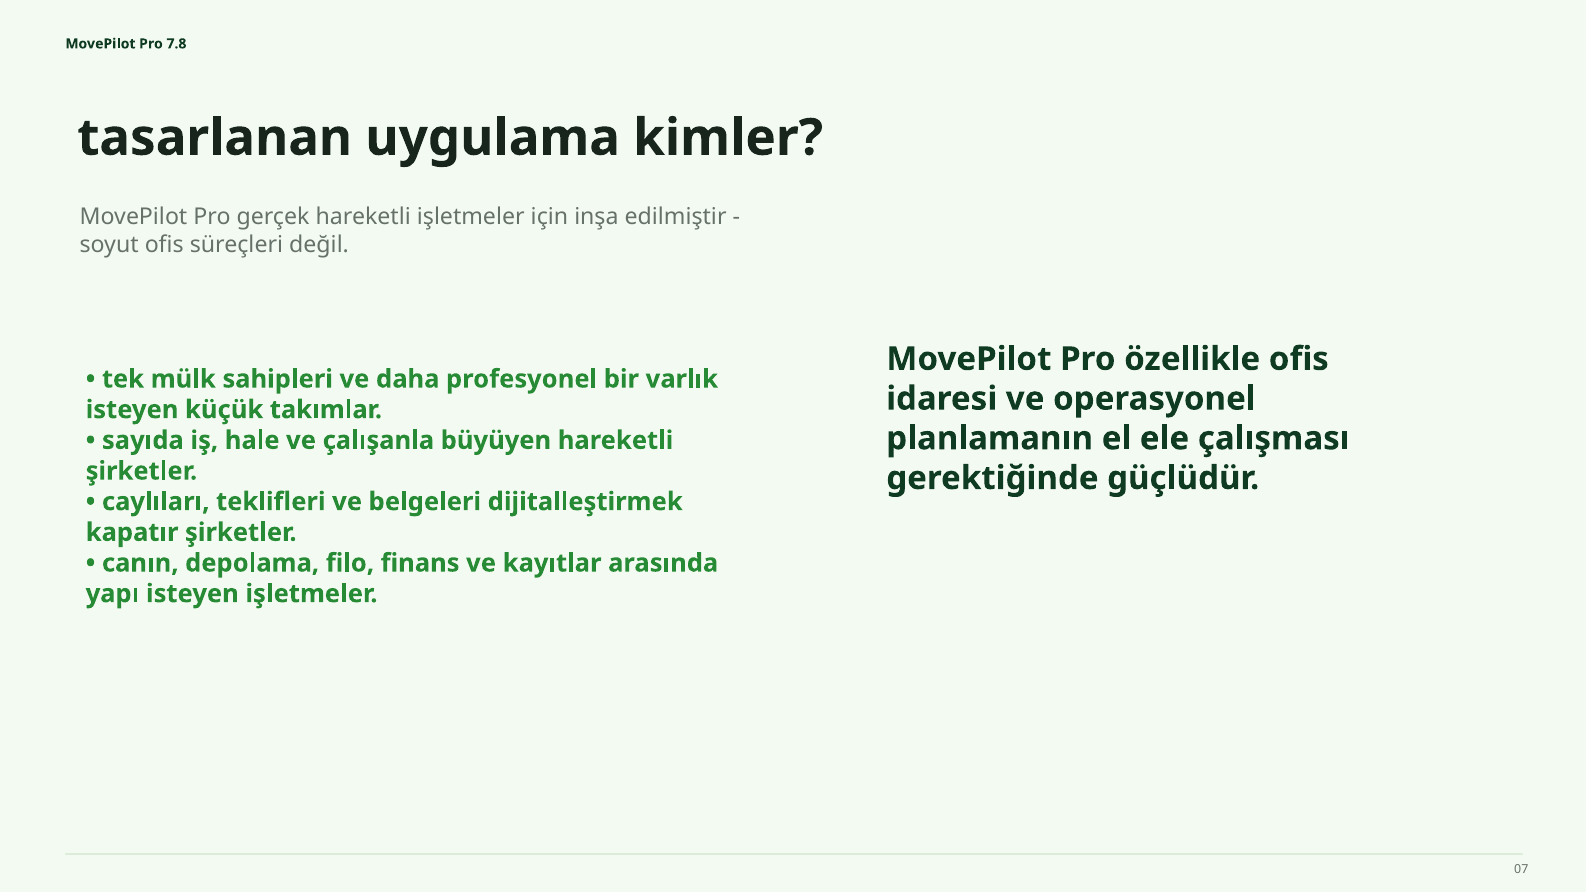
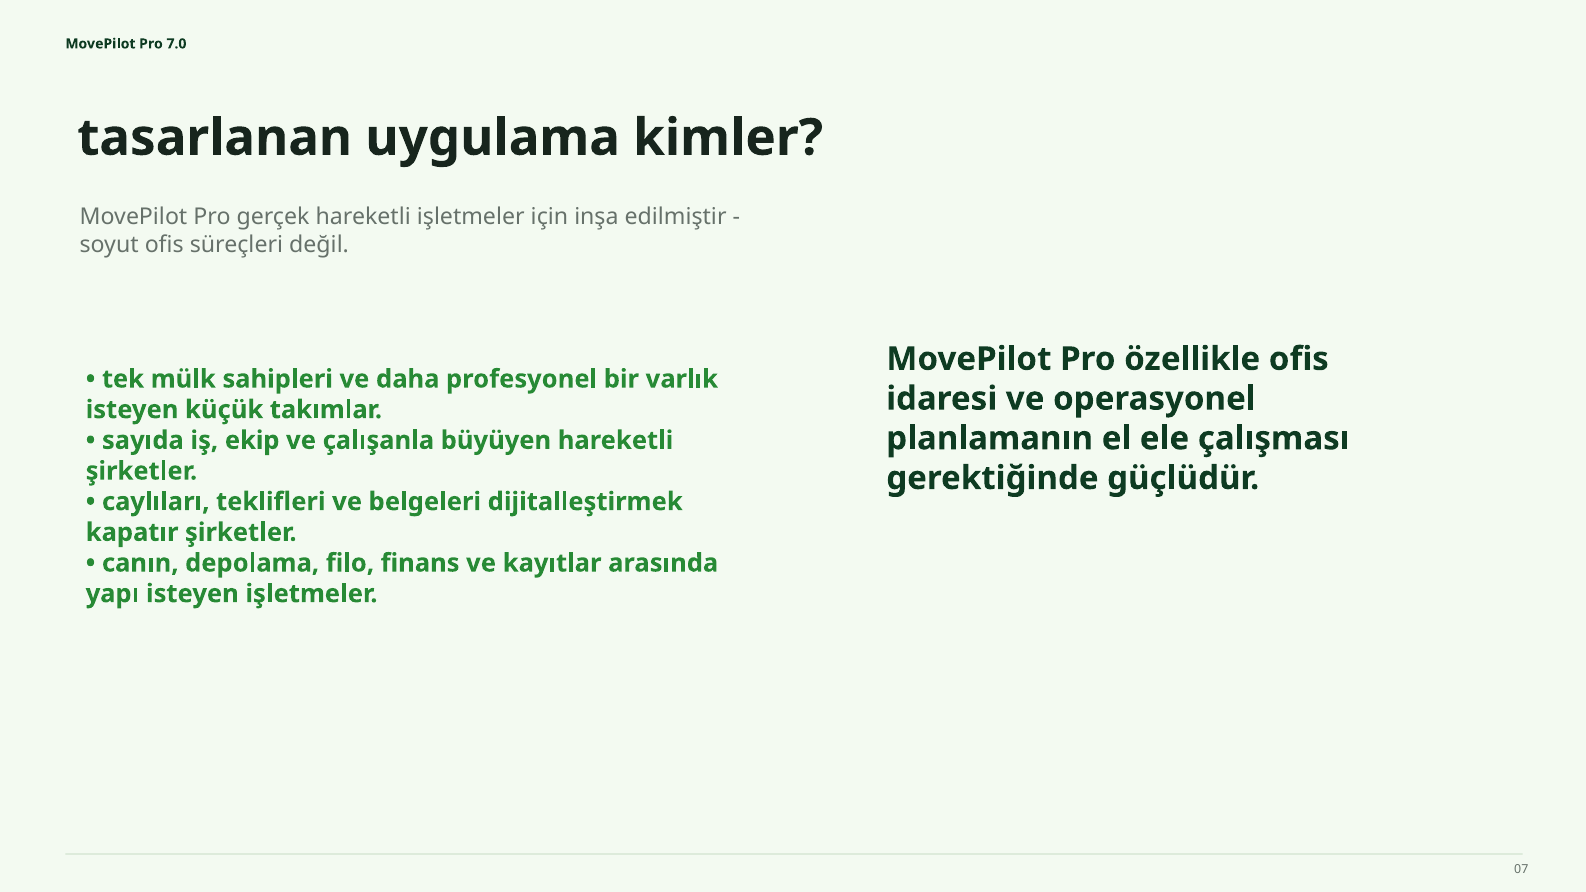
7.8: 7.8 -> 7.0 (176, 44)
hale: hale -> ekip (252, 440)
